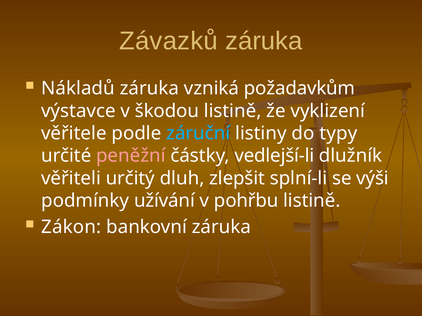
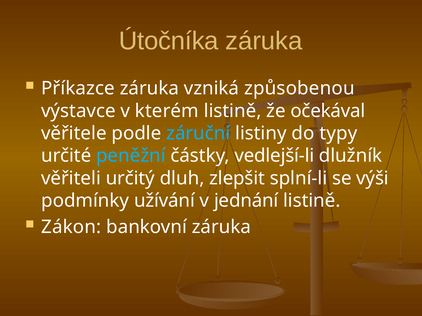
Závazků: Závazků -> Útočníka (169, 41)
Nákladů: Nákladů -> Příkazce (78, 89)
požadavkům: požadavkům -> způsobenou (299, 89)
škodou: škodou -> kterém (167, 111)
vyklizení: vyklizení -> očekával (328, 111)
peněžní colour: pink -> light blue (131, 156)
pohřbu: pohřbu -> jednání (246, 201)
